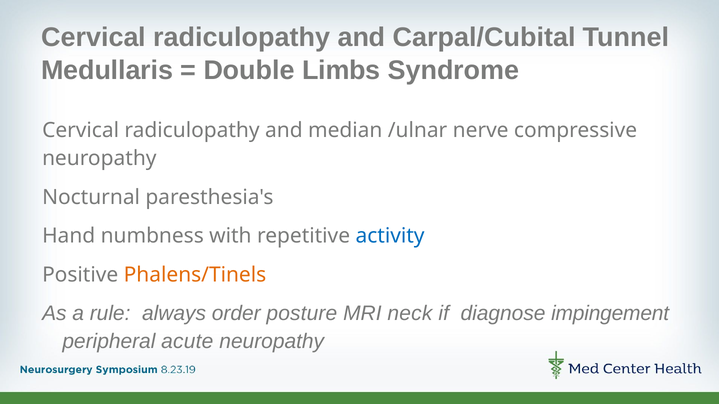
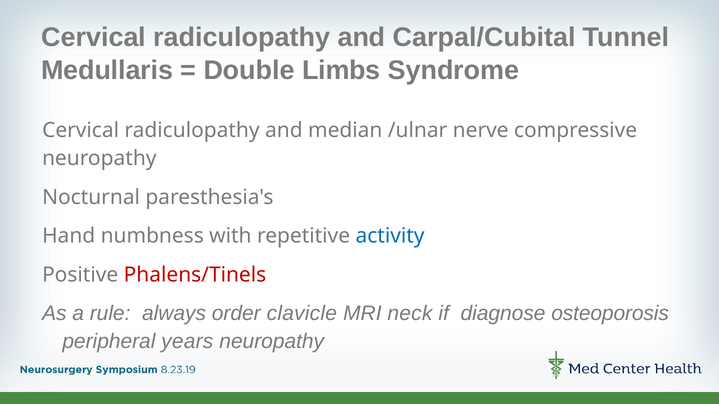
Phalens/Tinels colour: orange -> red (195, 275)
posture: posture -> clavicle (302, 314)
impingement: impingement -> osteoporosis (610, 314)
acute: acute -> years (187, 342)
